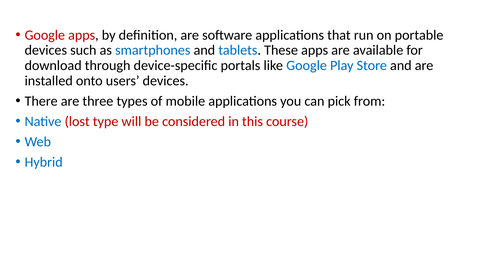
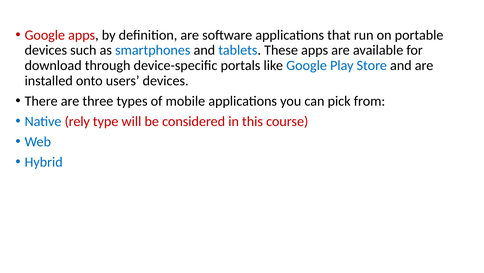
lost: lost -> rely (77, 121)
